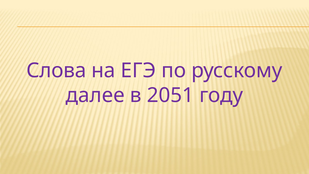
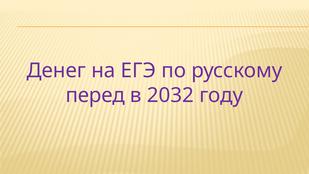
Слова: Слова -> Денег (56, 70)
далее: далее -> перед (95, 95)
2051: 2051 -> 2032 (170, 95)
